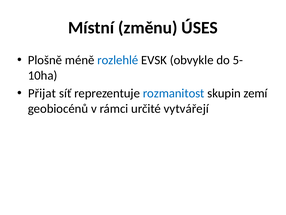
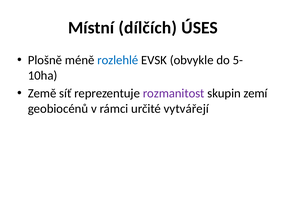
změnu: změnu -> dílčích (148, 28)
Přijat: Přijat -> Země (42, 93)
rozmanitost colour: blue -> purple (174, 93)
